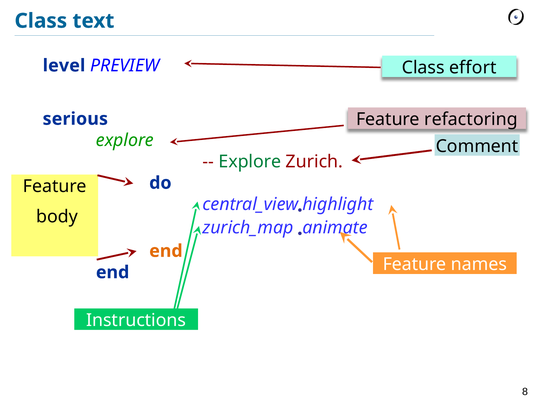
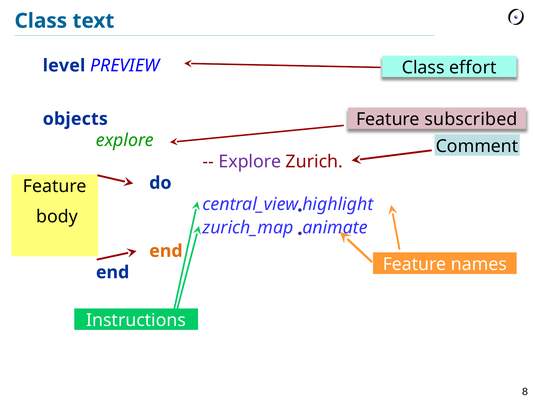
refactoring: refactoring -> subscribed (471, 119)
serious: serious -> objects (75, 119)
Explore colour: green -> purple (250, 161)
